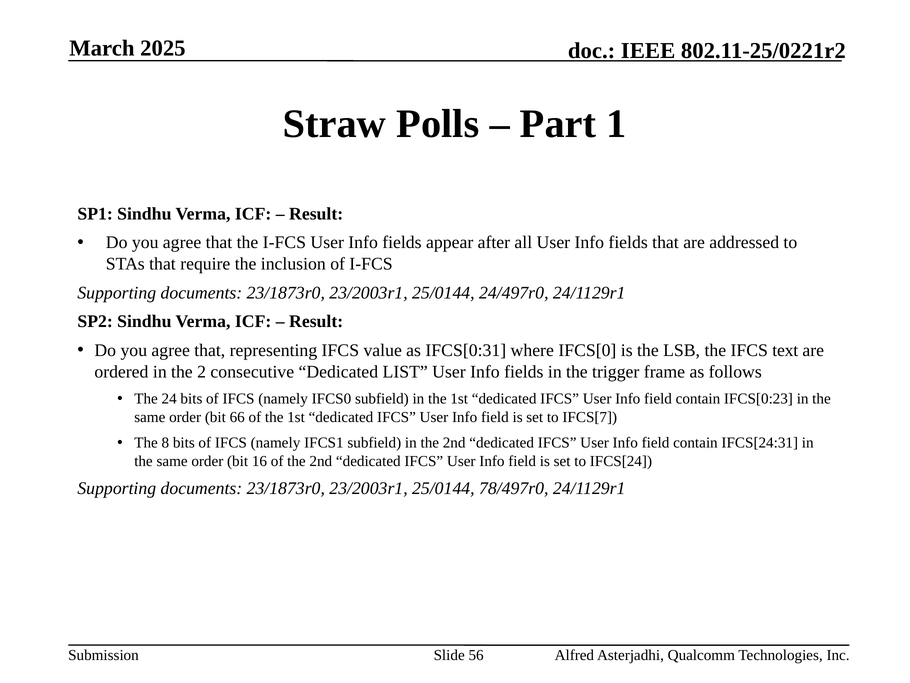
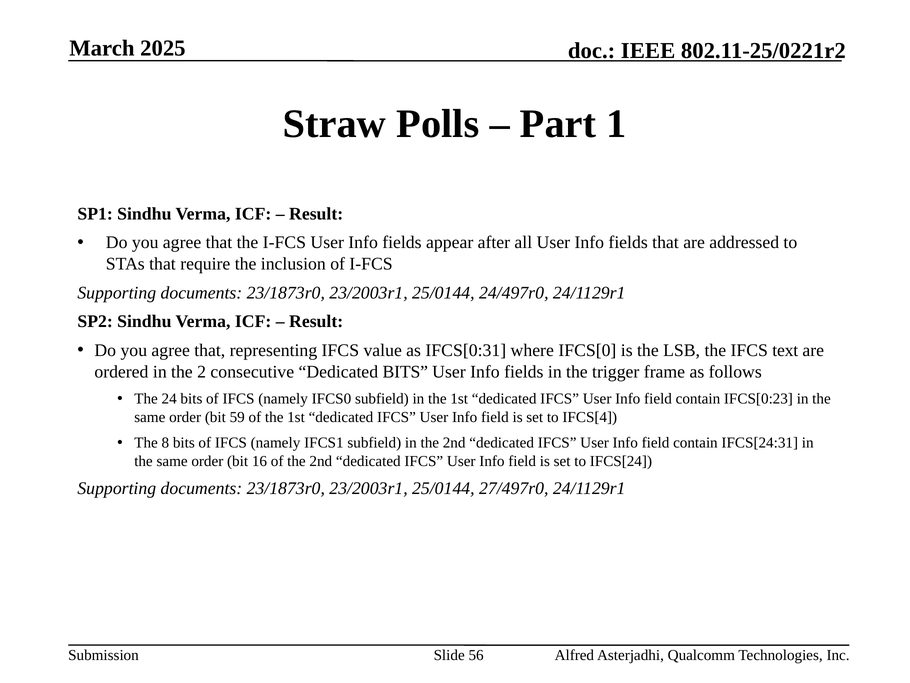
Dedicated LIST: LIST -> BITS (405, 371)
66: 66 -> 59 (237, 417)
IFCS[7: IFCS[7 -> IFCS[4 (590, 417)
78/497r0: 78/497r0 -> 27/497r0 (514, 488)
